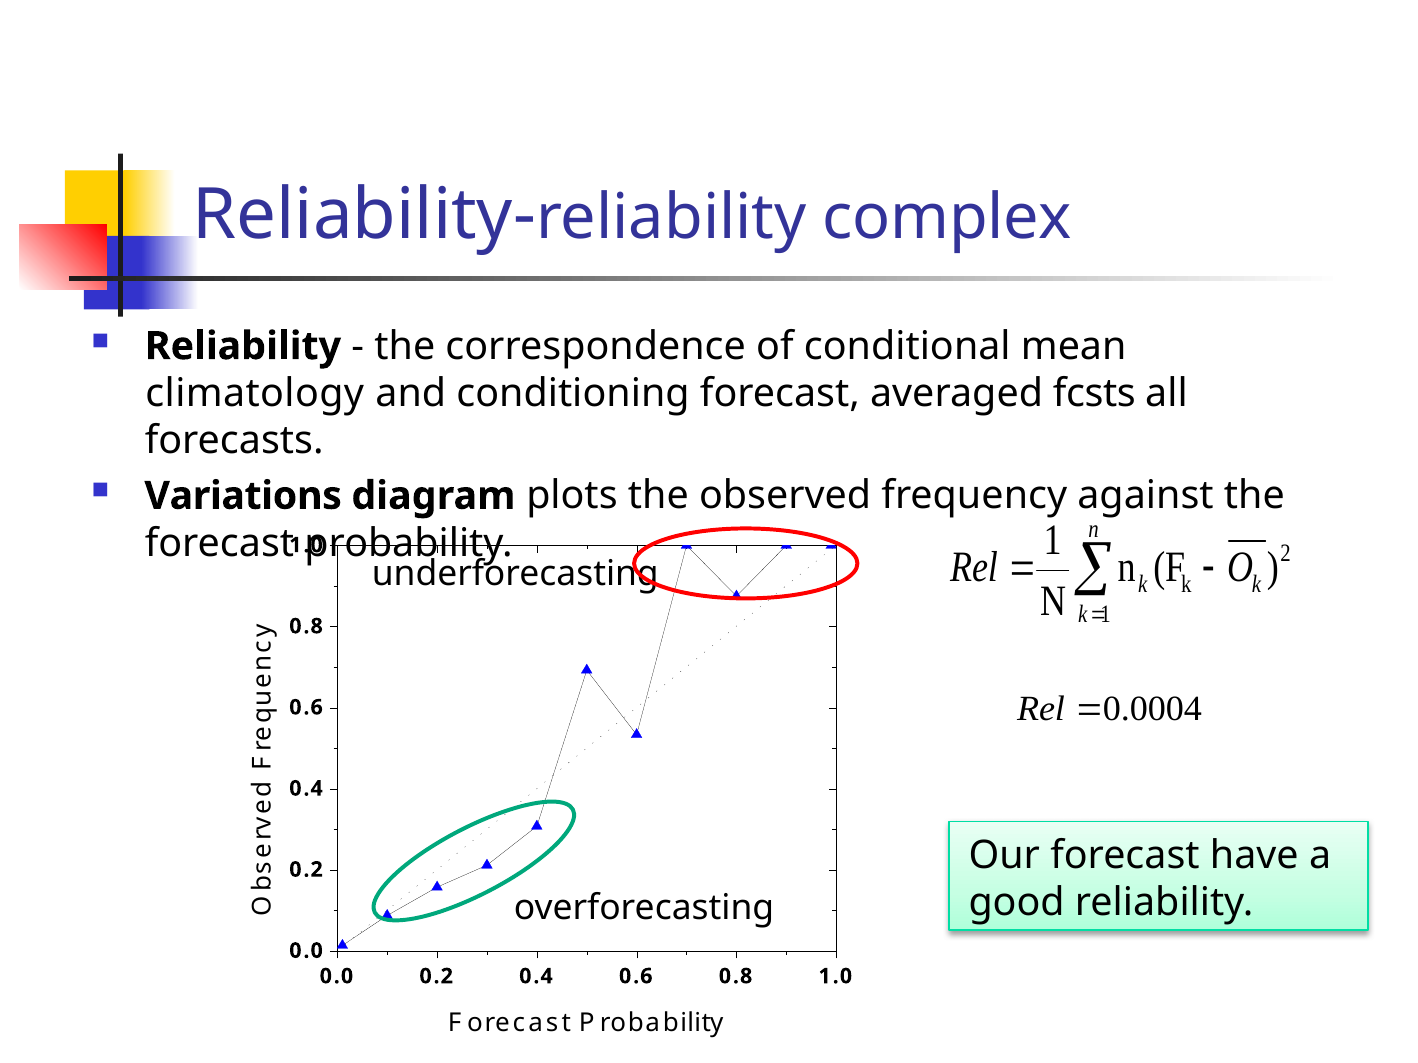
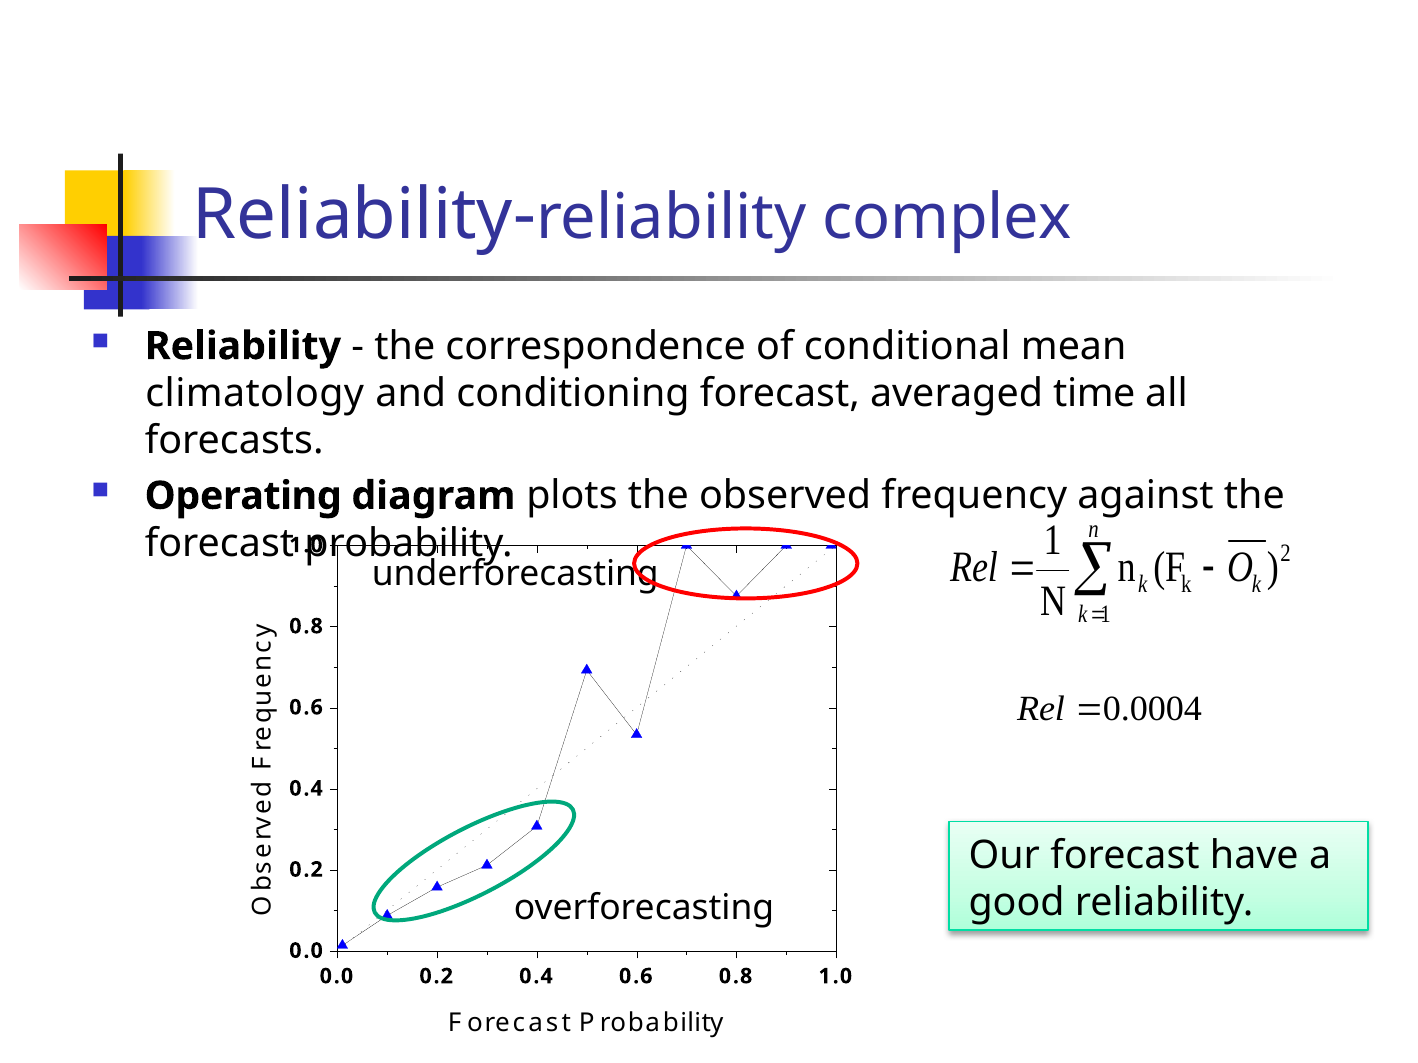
fcsts: fcsts -> time (1094, 394)
Variations: Variations -> Operating (243, 496)
